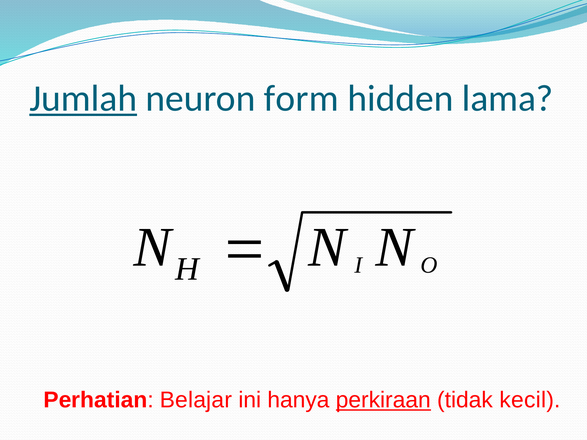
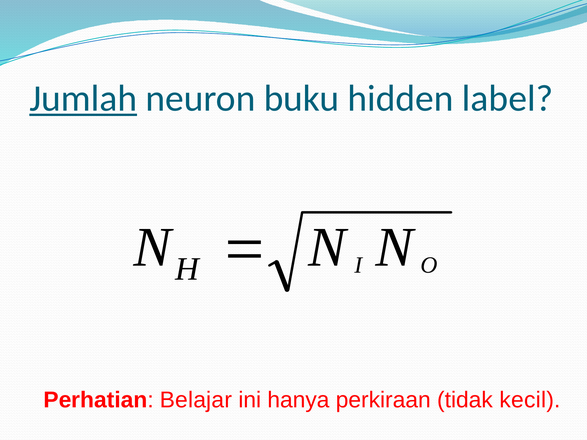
form: form -> buku (302, 99)
lama: lama -> label (508, 99)
perkiraan underline: present -> none (383, 400)
